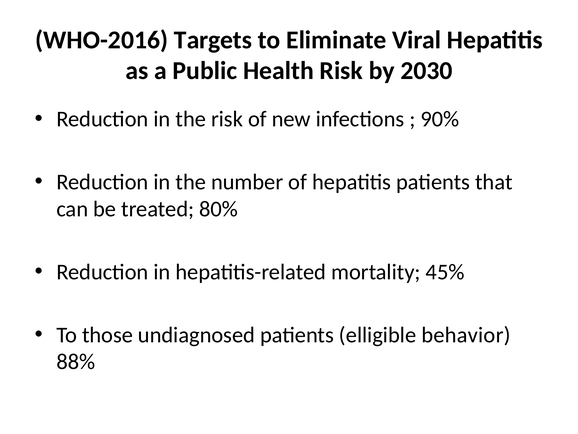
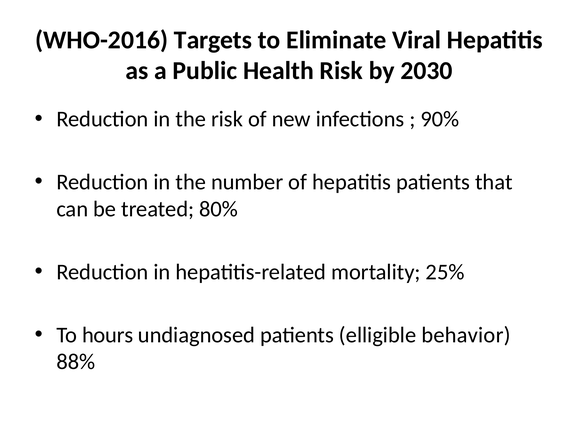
45%: 45% -> 25% (445, 272)
those: those -> hours (108, 335)
